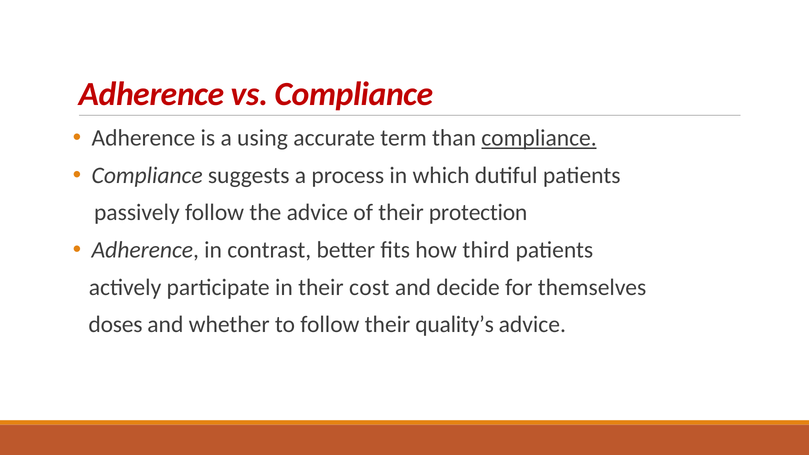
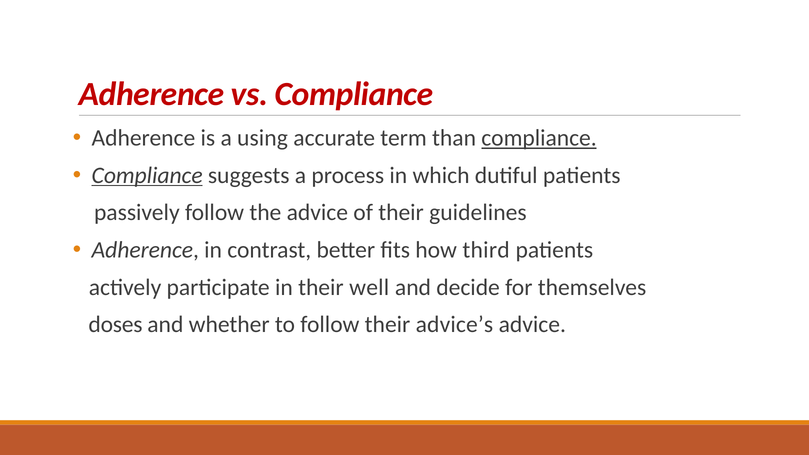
Compliance underline: none -> present (147, 175)
protection: protection -> guidelines (478, 213)
cost: cost -> well (369, 287)
quality’s: quality’s -> advice’s (454, 325)
